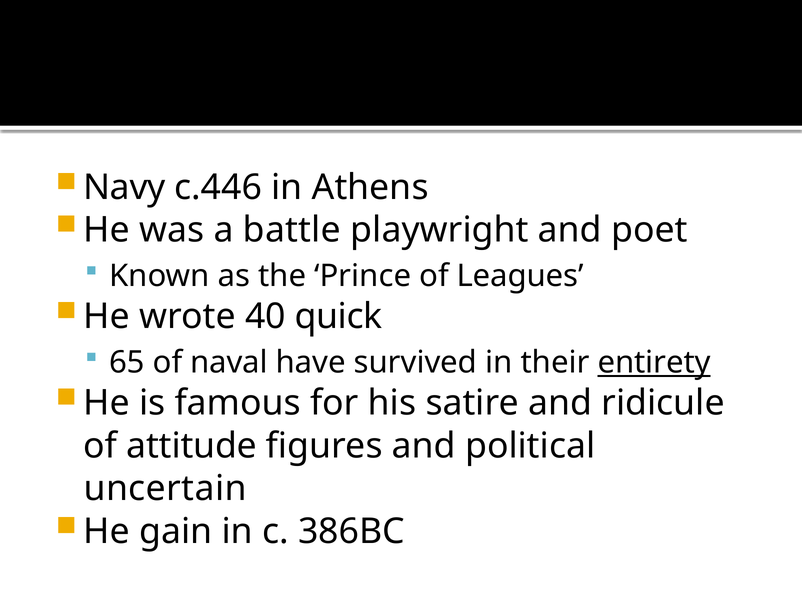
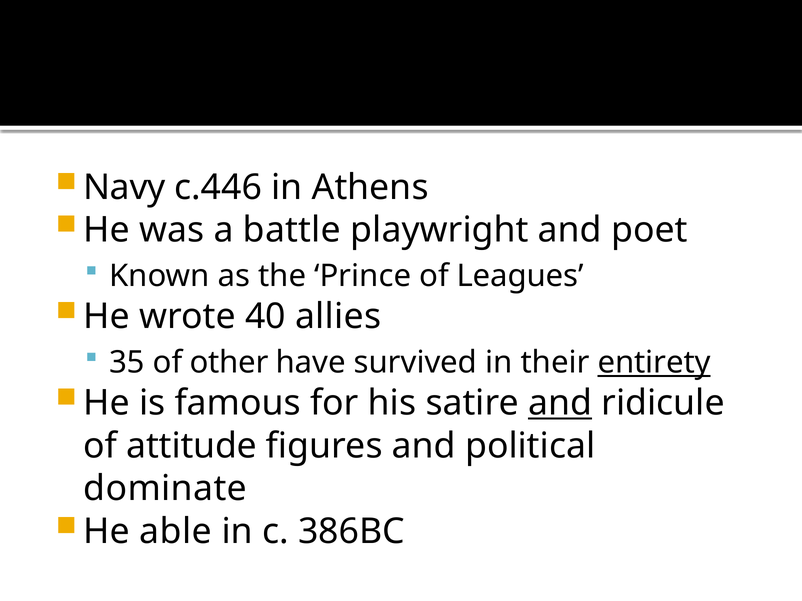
quick: quick -> allies (338, 317)
65: 65 -> 35 (127, 363)
naval: naval -> other (229, 363)
and underline: none -> present (560, 403)
uncertain: uncertain -> dominate (165, 489)
gain: gain -> able (176, 532)
